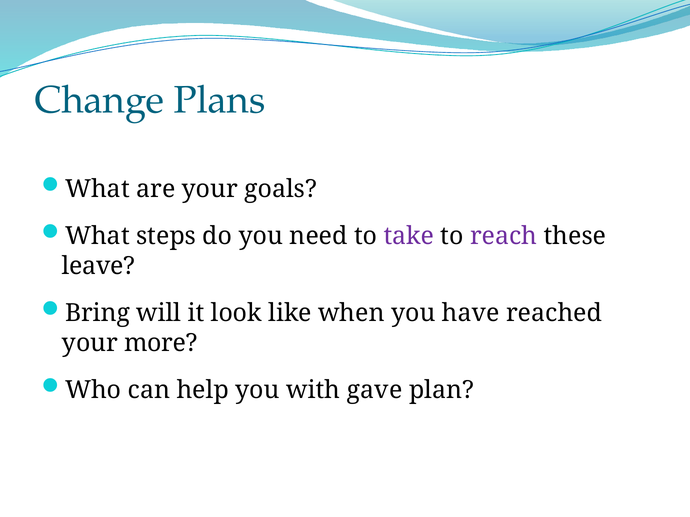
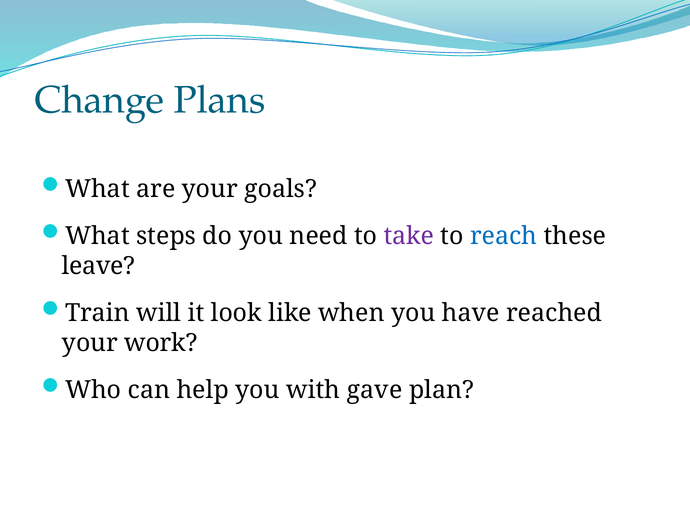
reach colour: purple -> blue (504, 236)
Bring: Bring -> Train (97, 313)
more: more -> work (161, 343)
